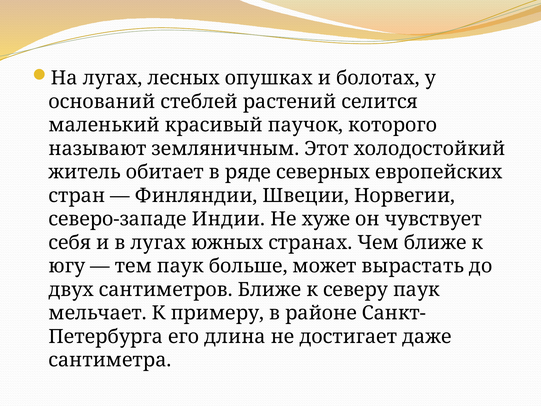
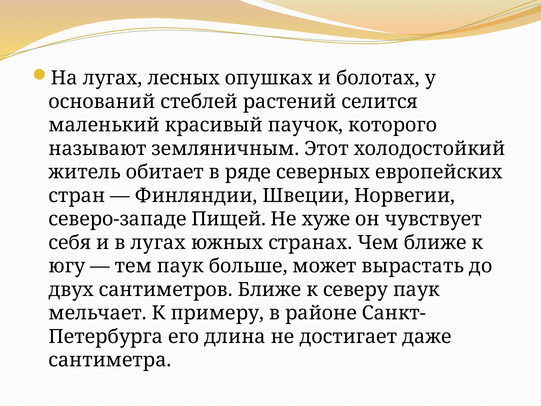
Индии: Индии -> Пищей (229, 219)
